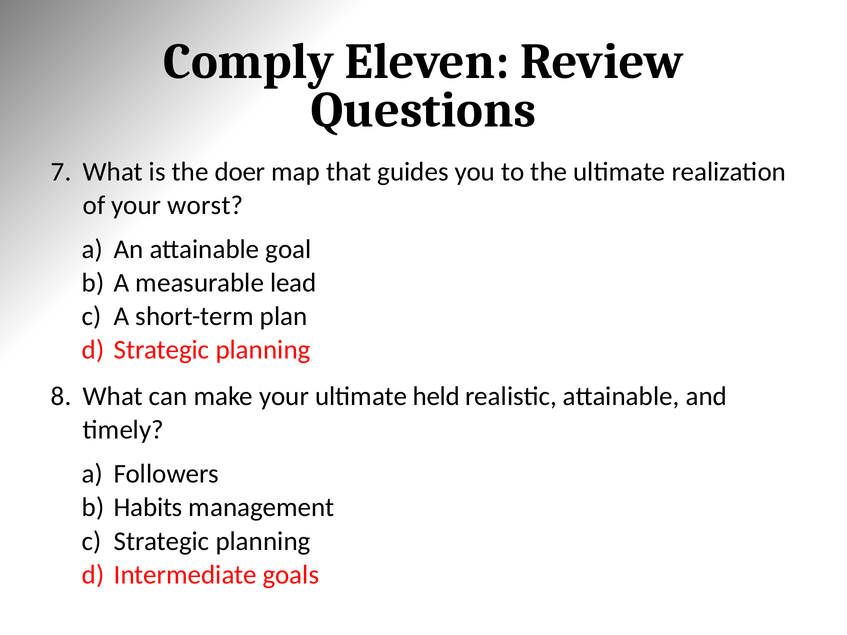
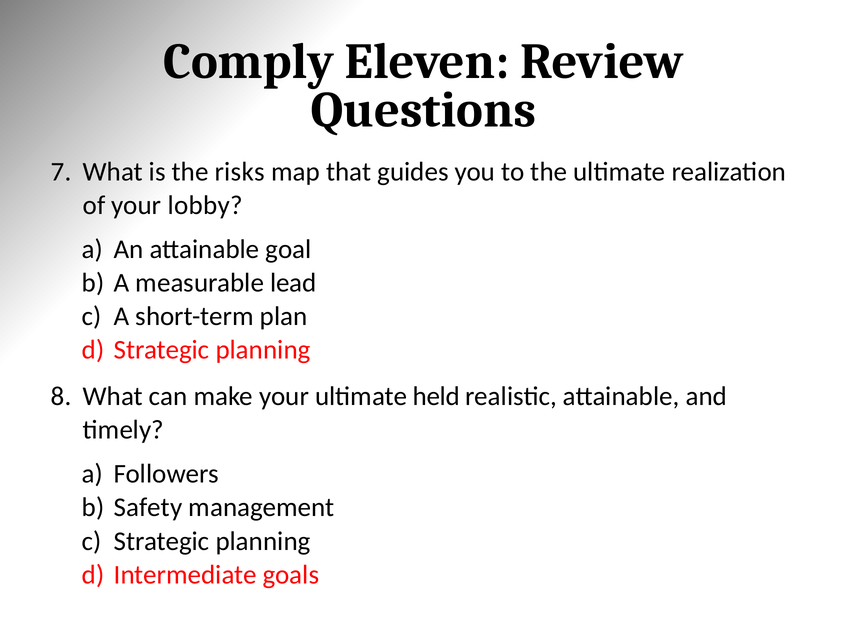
doer: doer -> risks (240, 172)
worst: worst -> lobby (205, 205)
Habits: Habits -> Safety (148, 508)
